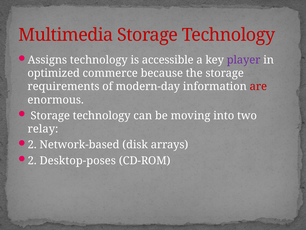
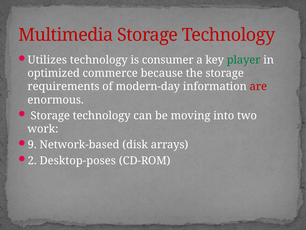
Assigns: Assigns -> Utilizes (47, 60)
accessible: accessible -> consumer (168, 60)
player colour: purple -> green (244, 60)
relay: relay -> work (43, 129)
2: 2 -> 9 (32, 145)
